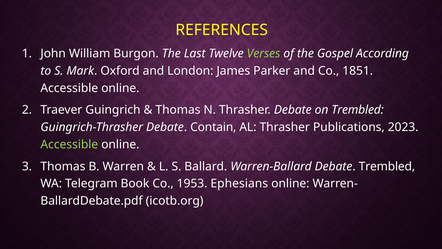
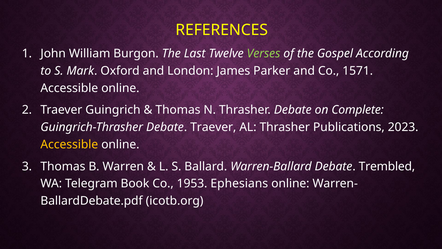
1851: 1851 -> 1571 (358, 71)
on Trembled: Trembled -> Complete (358, 110)
Debate Contain: Contain -> Traever (213, 127)
Accessible colour: light green -> yellow (69, 144)
